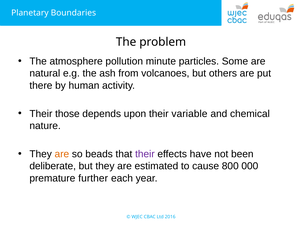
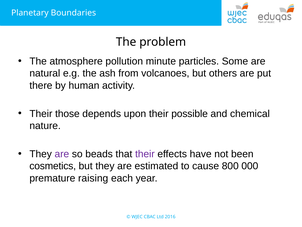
variable: variable -> possible (190, 113)
are colour: orange -> purple (62, 154)
deliberate: deliberate -> cosmetics (53, 166)
further: further -> raising (93, 178)
